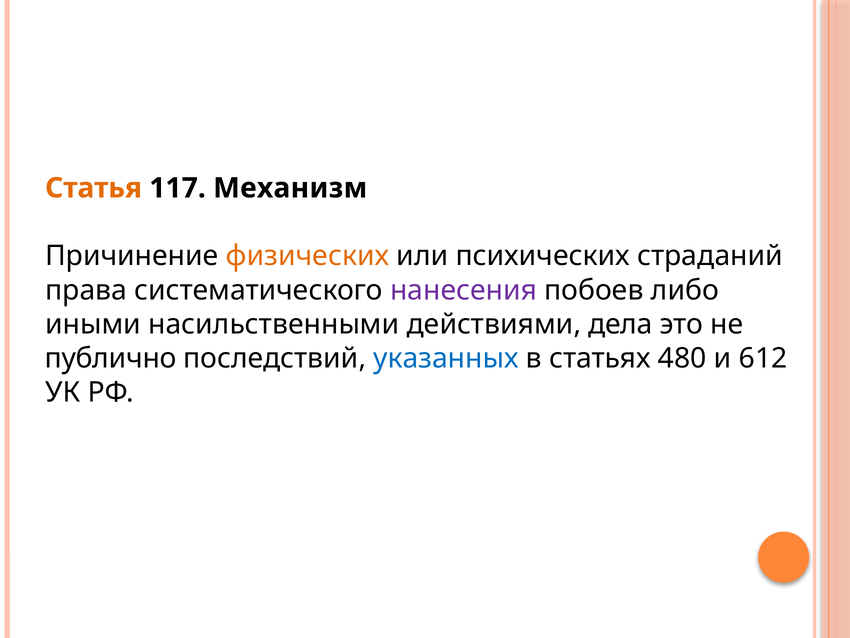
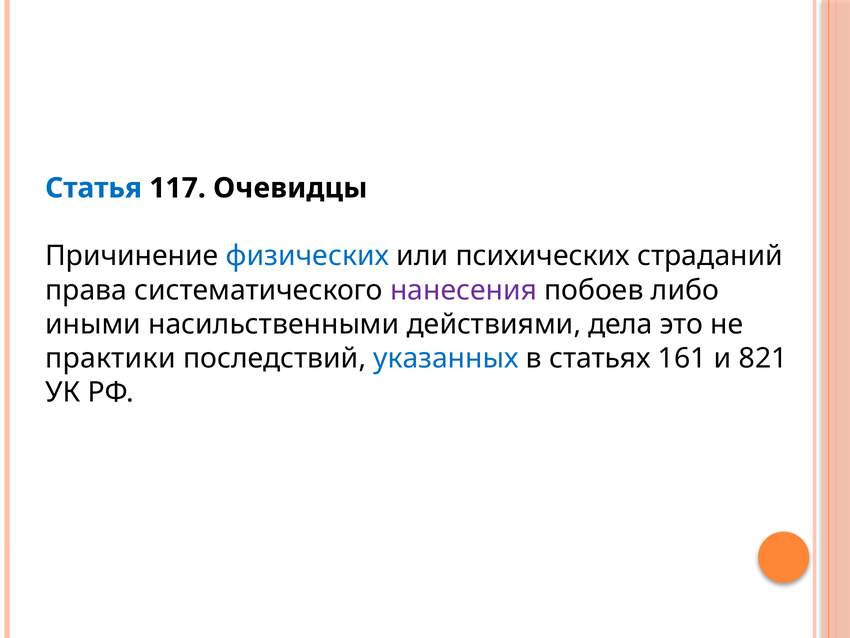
Статья colour: orange -> blue (94, 188)
Механизм: Механизм -> Очевидцы (290, 188)
физических colour: orange -> blue (308, 256)
публично: публично -> практики (110, 358)
480: 480 -> 161 (682, 358)
612: 612 -> 821 (763, 358)
